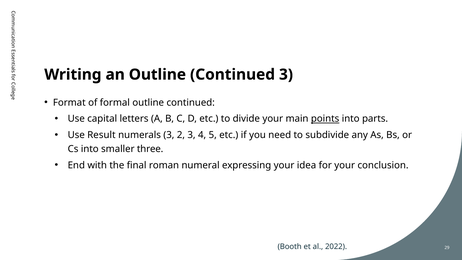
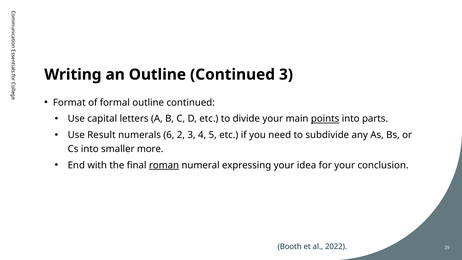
numerals 3: 3 -> 6 (169, 135)
three: three -> more (150, 149)
roman underline: none -> present (164, 165)
